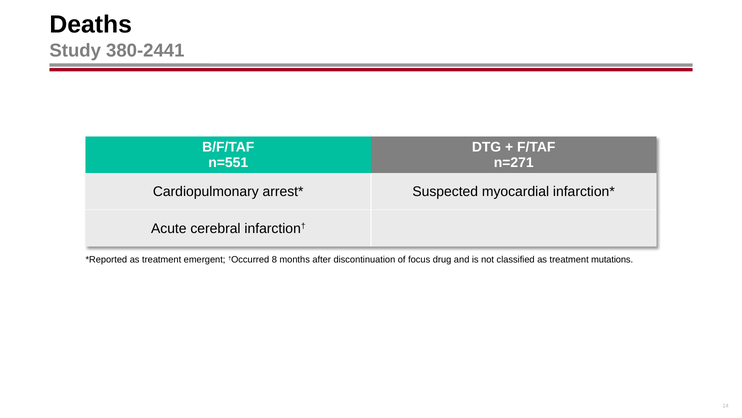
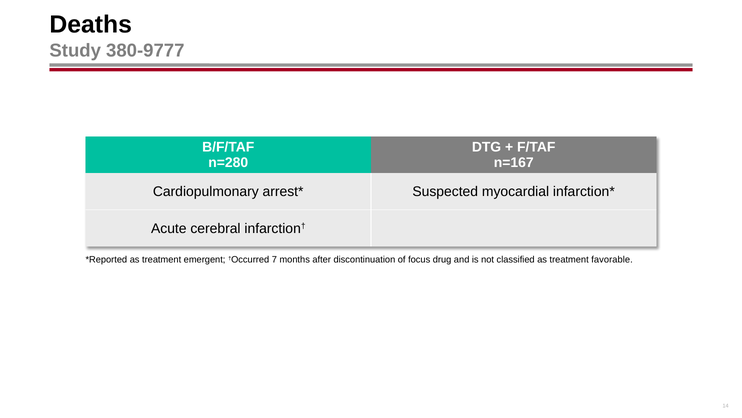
380-2441: 380-2441 -> 380-9777 (145, 50)
n=551: n=551 -> n=280 (228, 162)
n=271: n=271 -> n=167 (514, 162)
8: 8 -> 7 (274, 259)
mutations: mutations -> favorable (612, 259)
